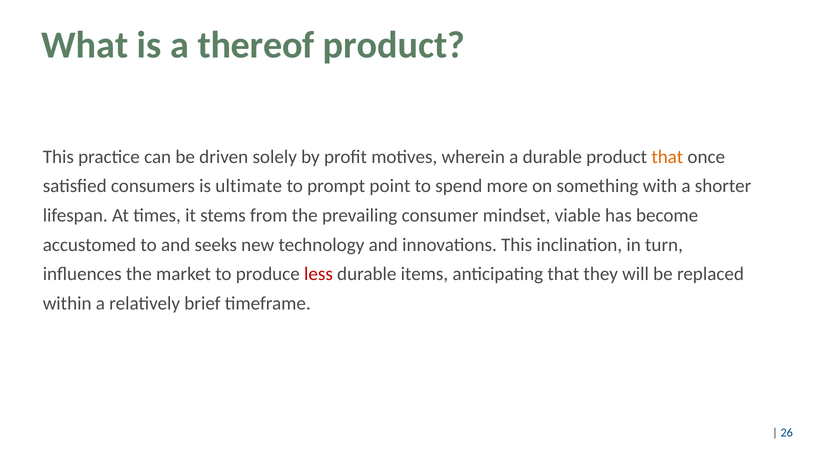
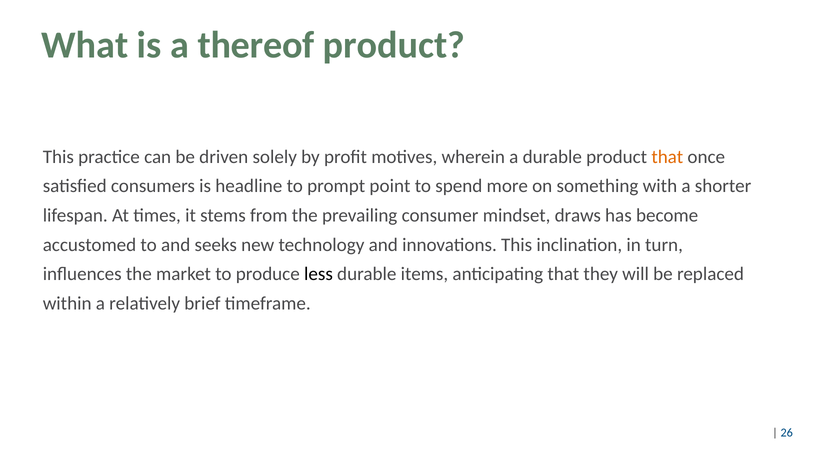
ultimate: ultimate -> headline (249, 186)
viable: viable -> draws (578, 216)
less colour: red -> black (318, 274)
